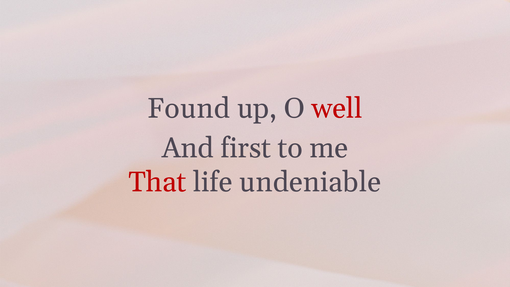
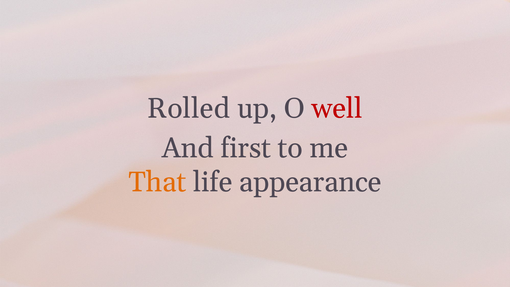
Found: Found -> Rolled (189, 109)
That colour: red -> orange (157, 182)
undeniable: undeniable -> appearance (310, 182)
